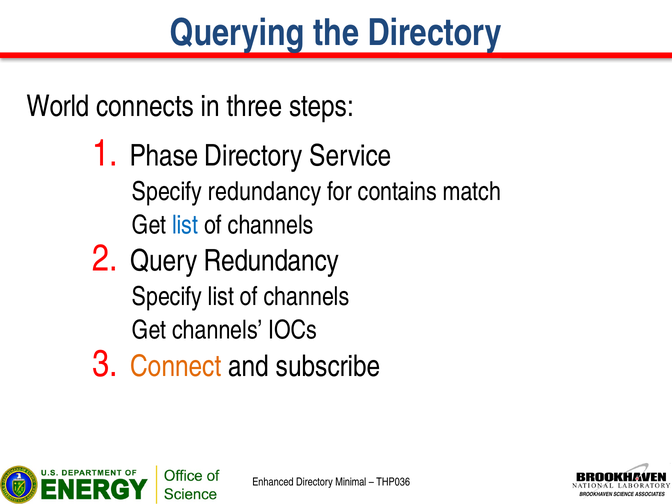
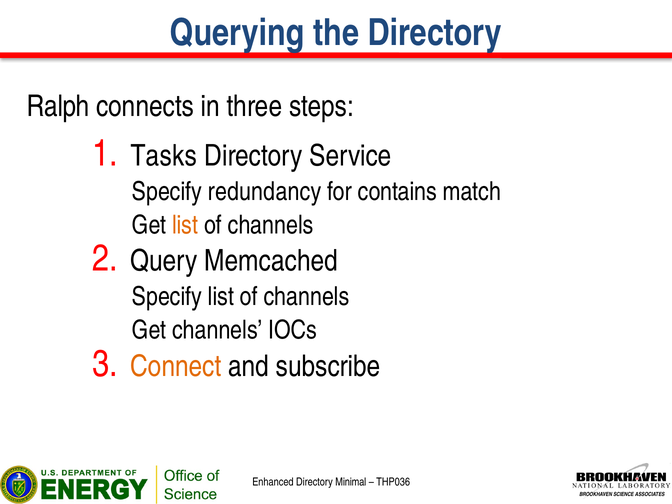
World: World -> Ralph (58, 107)
Phase: Phase -> Tasks (164, 156)
list colour: blue -> orange (185, 225)
Query Redundancy: Redundancy -> Memcached (271, 261)
